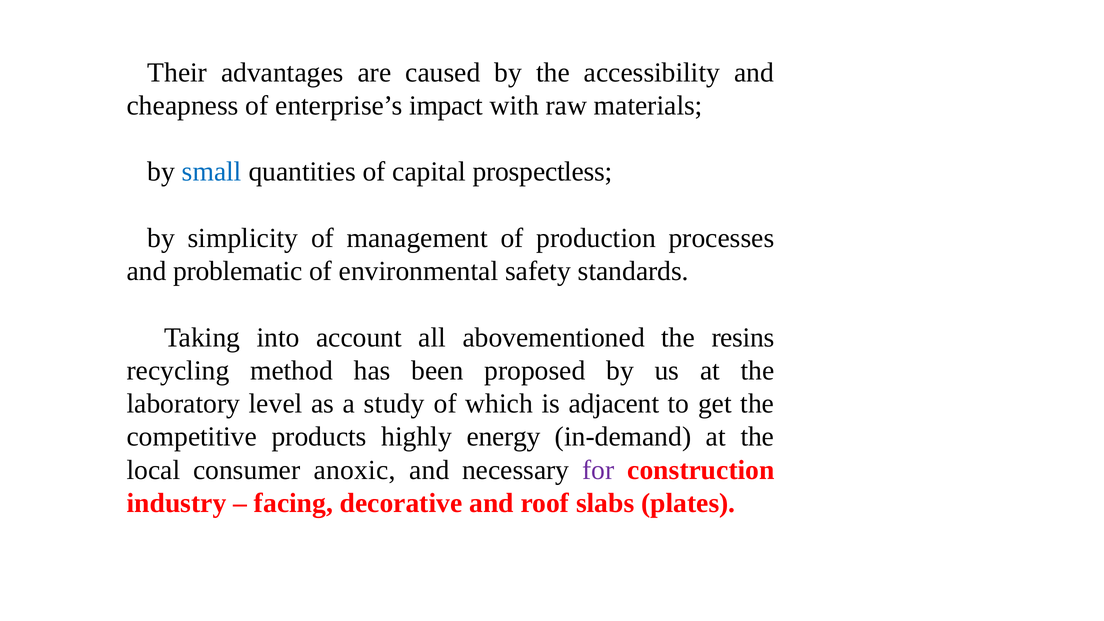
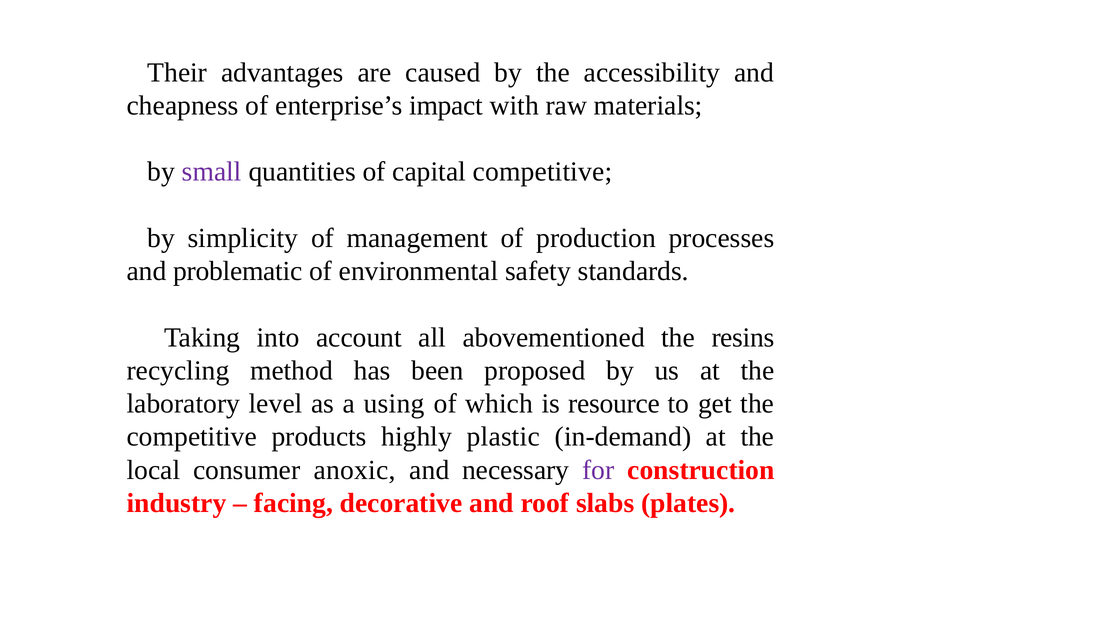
small colour: blue -> purple (212, 172)
capital prospectless: prospectless -> competitive (543, 172)
study: study -> using (394, 404)
adjacent: adjacent -> resource (614, 404)
energy: energy -> plastic (503, 437)
